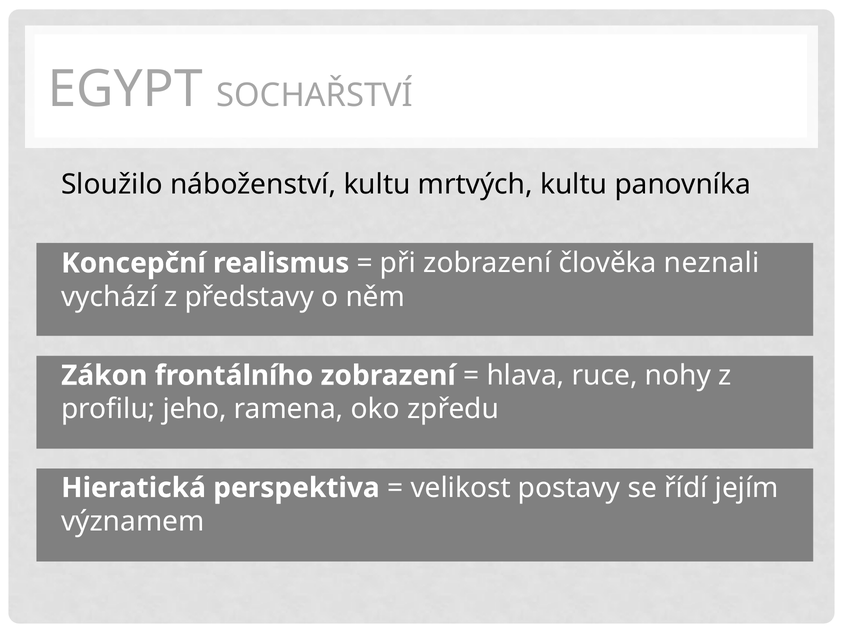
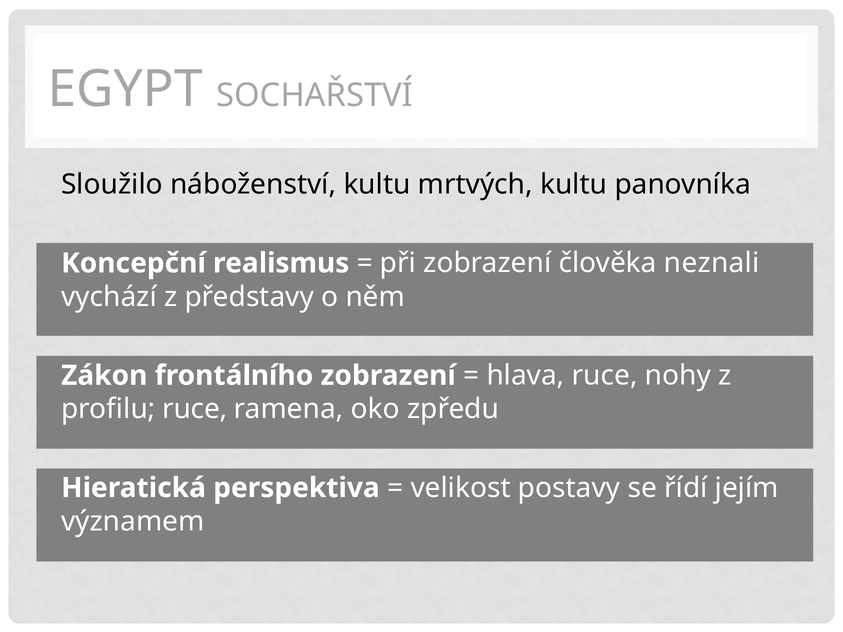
profilu jeho: jeho -> ruce (195, 409)
